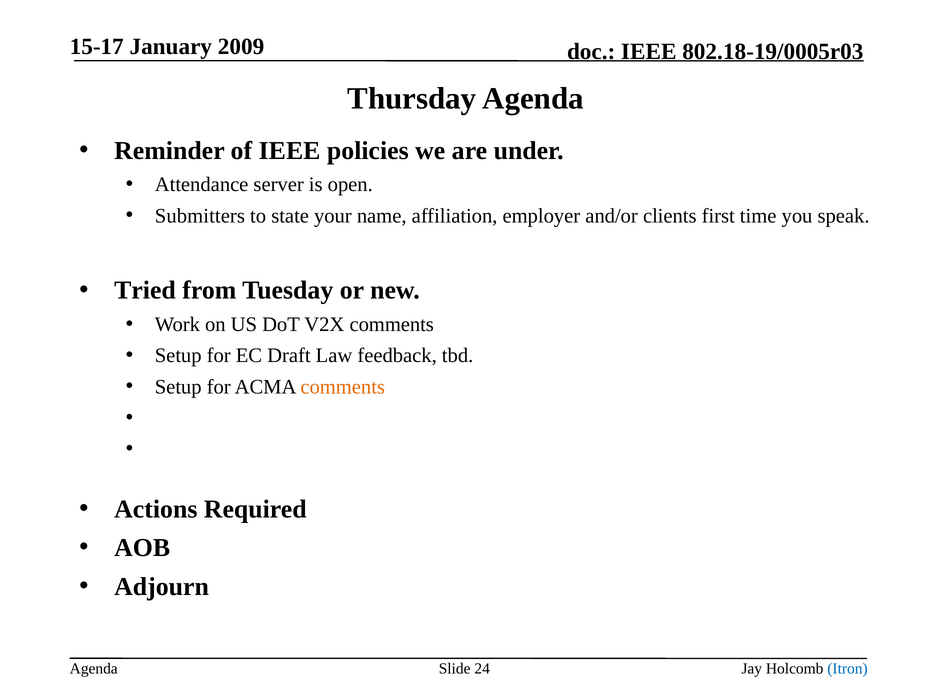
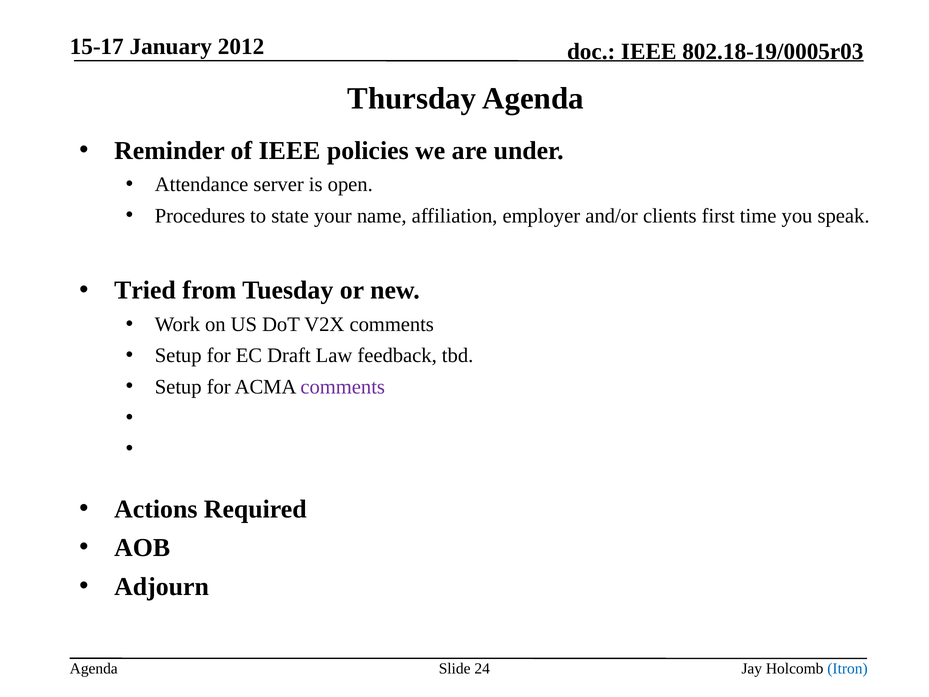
2009: 2009 -> 2012 (241, 46)
Submitters: Submitters -> Procedures (200, 216)
comments colour: orange -> purple (343, 387)
